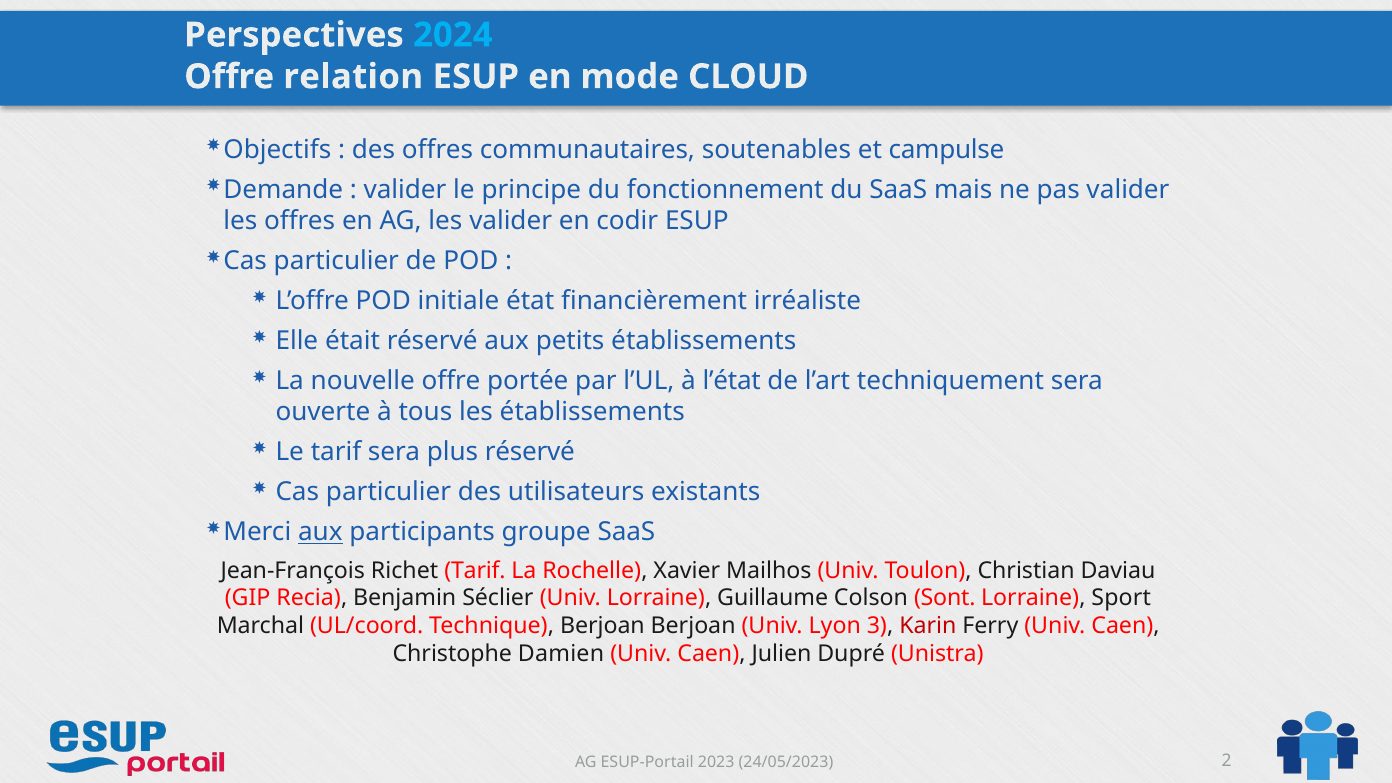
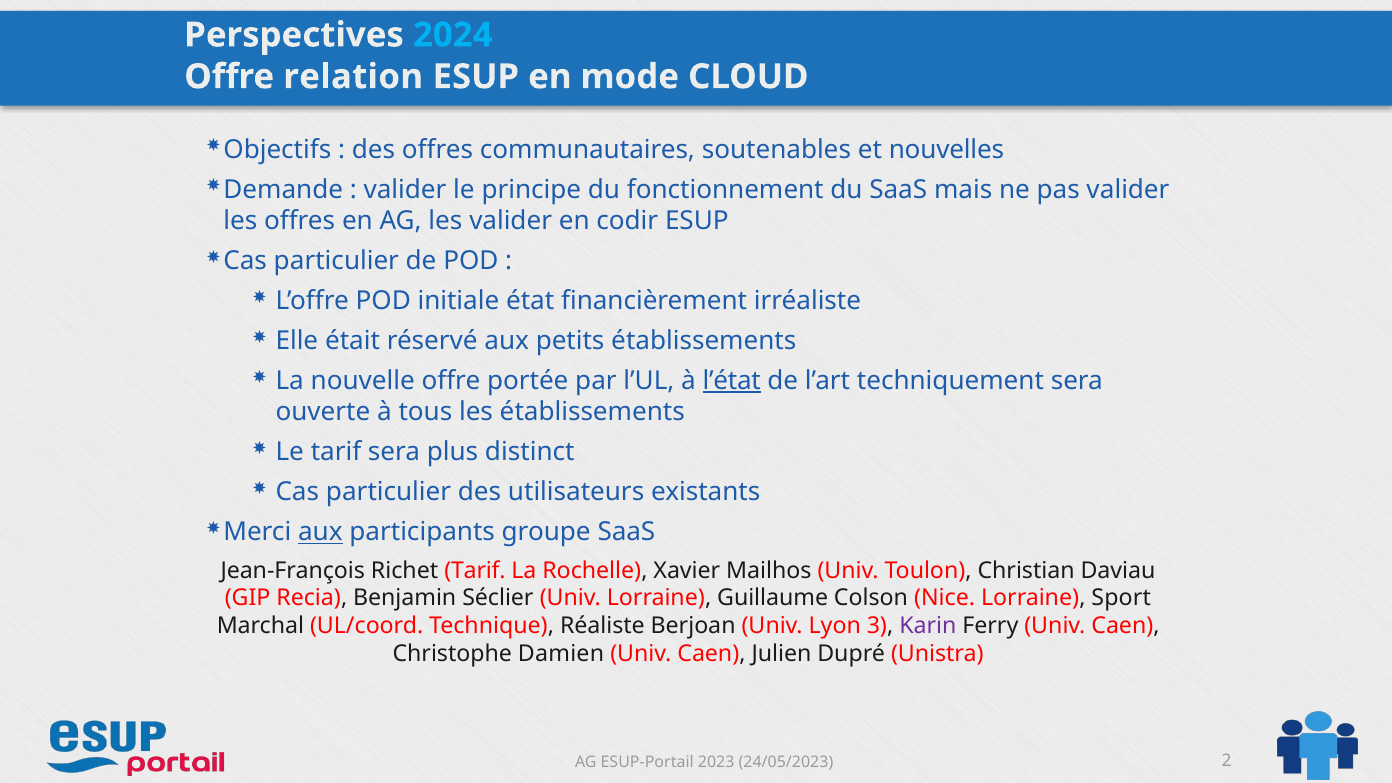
campulse: campulse -> nouvelles (946, 149)
l’état underline: none -> present (732, 381)
plus réservé: réservé -> distinct (530, 452)
Sont: Sont -> Nice (945, 598)
Technique Berjoan: Berjoan -> Réaliste (602, 626)
Karin colour: red -> purple (928, 626)
